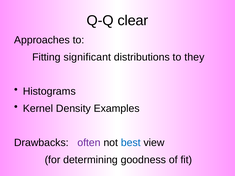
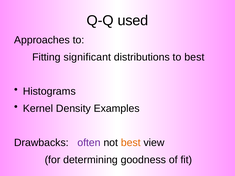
clear: clear -> used (133, 21)
to they: they -> best (194, 57)
best colour: blue -> orange (131, 143)
